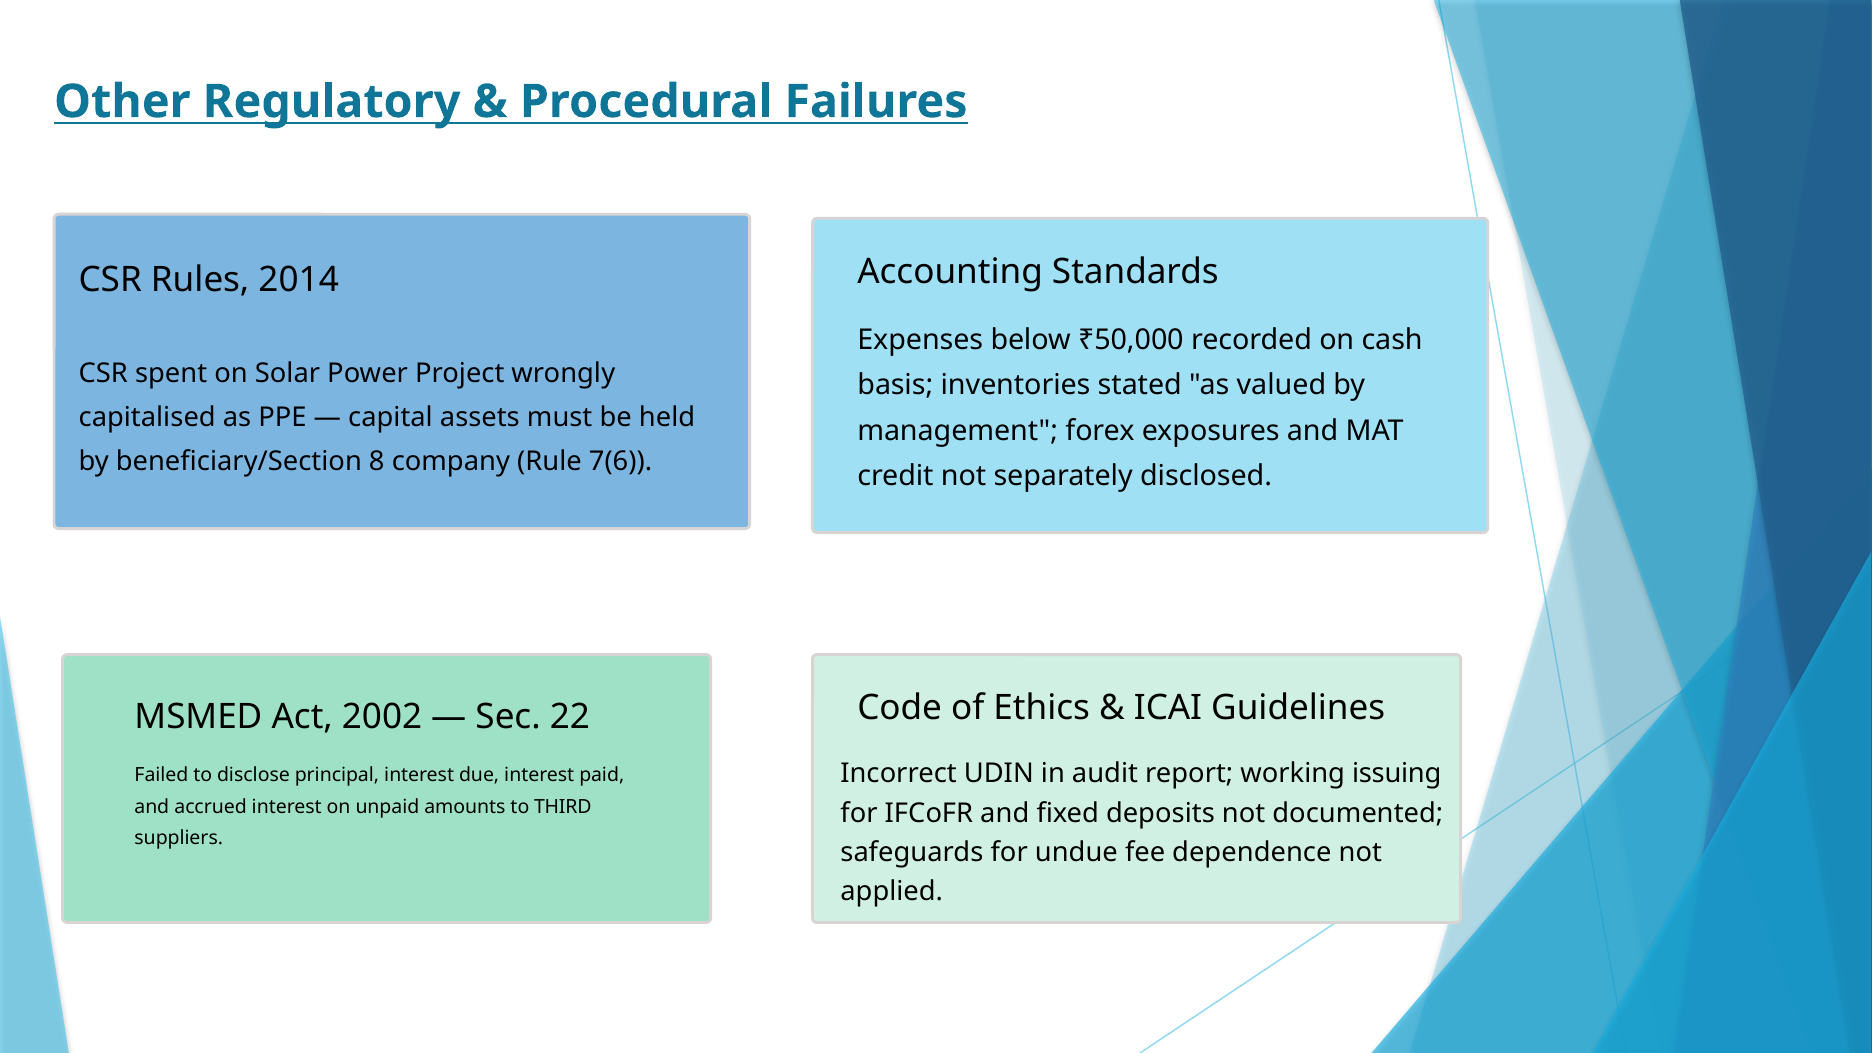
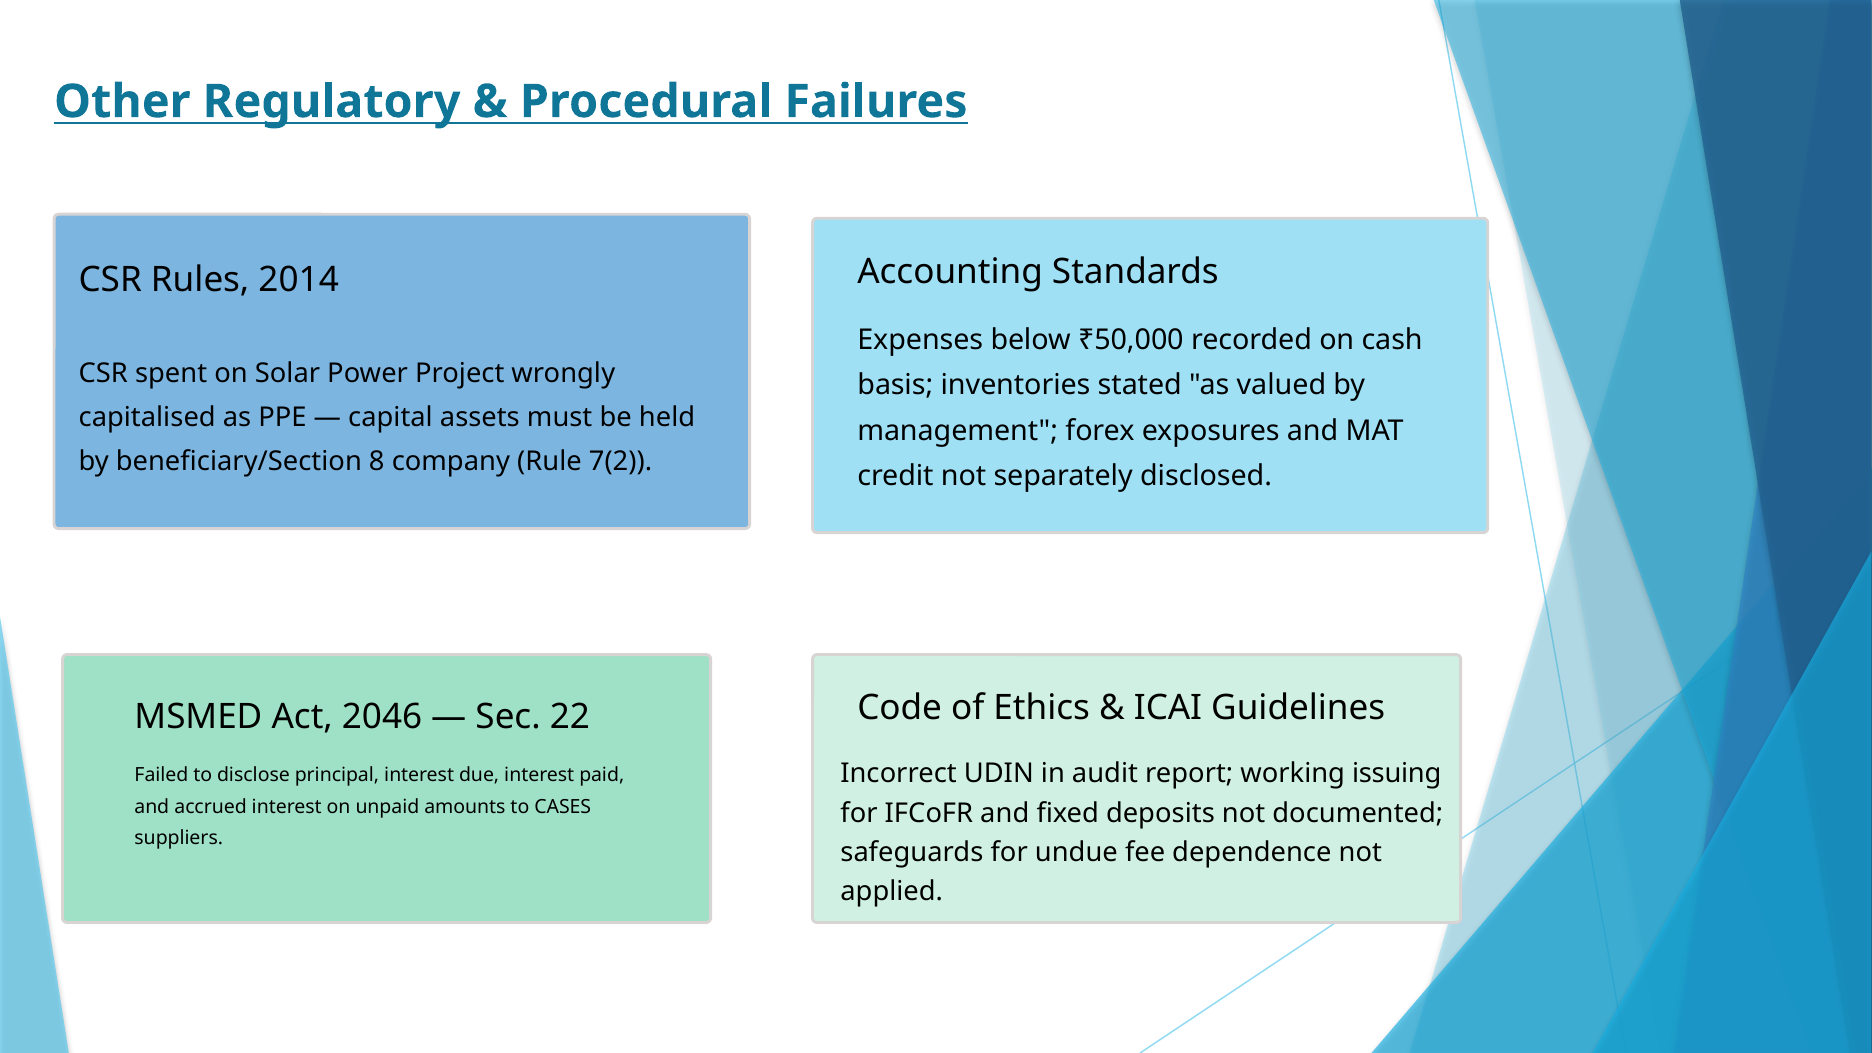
7(6: 7(6 -> 7(2 (620, 461)
2002: 2002 -> 2046 (382, 717)
THIRD: THIRD -> CASES (563, 807)
